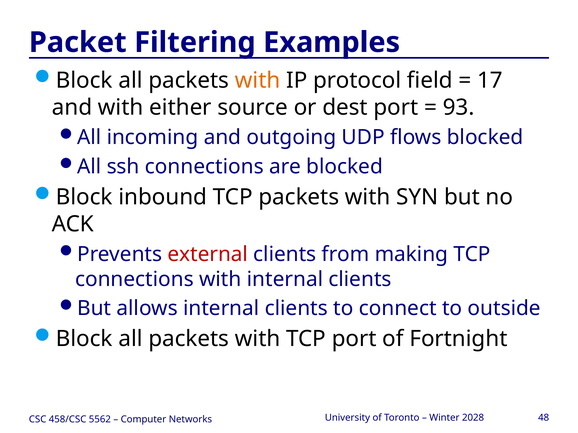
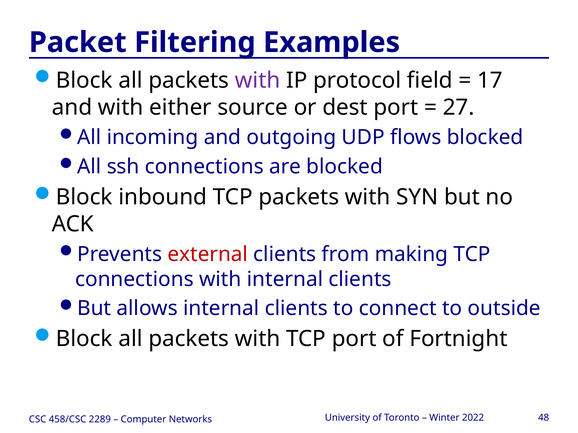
with colour: orange -> purple (258, 81)
93: 93 -> 27 (459, 108)
2028: 2028 -> 2022 (473, 418)
5562: 5562 -> 2289 (100, 420)
